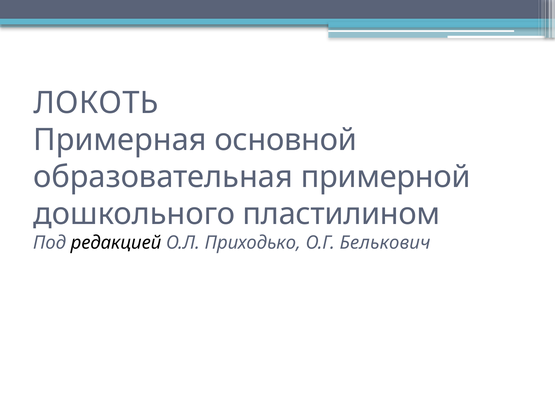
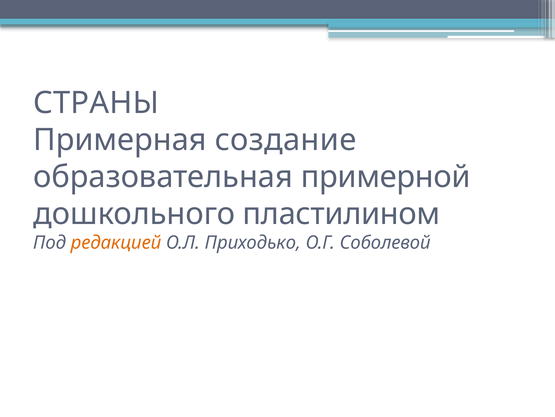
ЛОКОТЬ: ЛОКОТЬ -> СТРАНЫ (96, 103)
основной: основной -> создание (286, 140)
редакцией colour: black -> orange (116, 242)
Белькович: Белькович -> Соболевой (385, 242)
